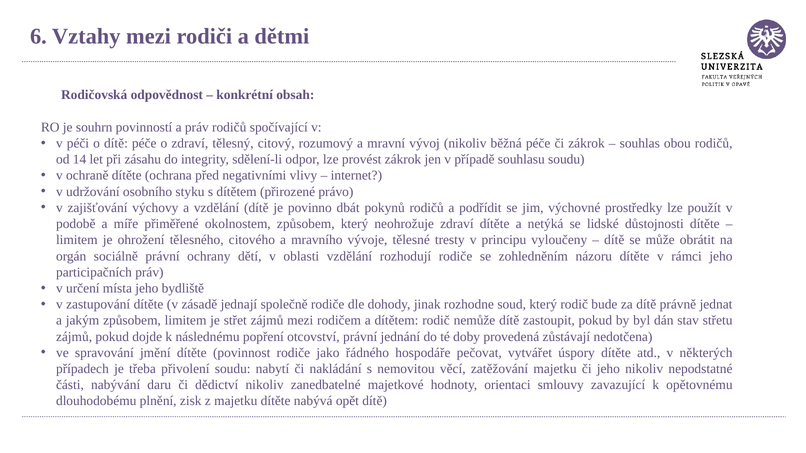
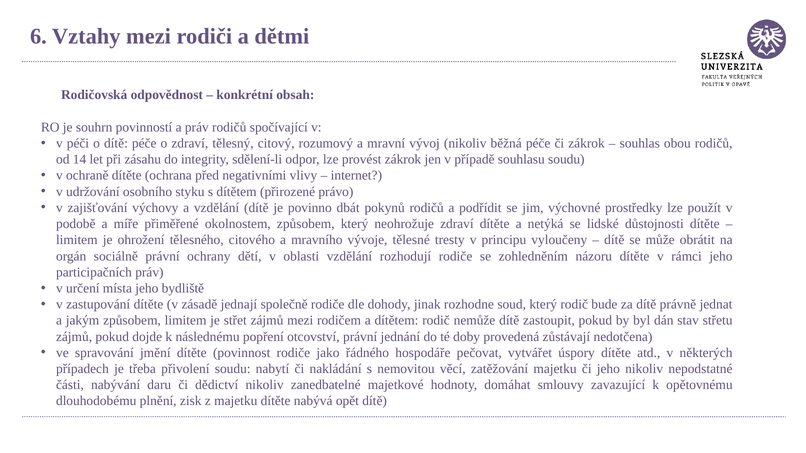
orientaci: orientaci -> domáhat (507, 385)
